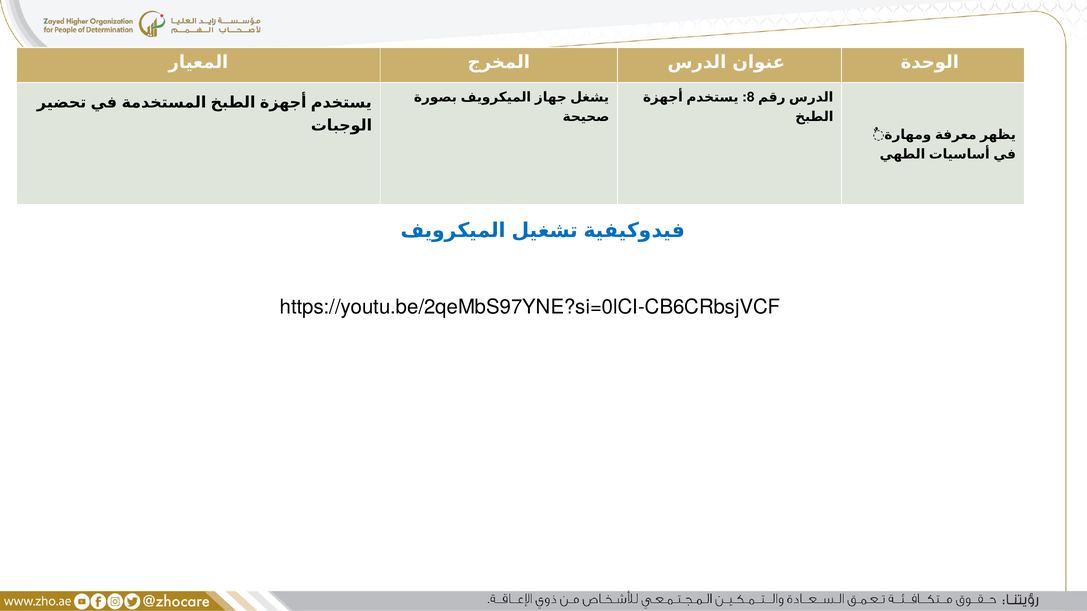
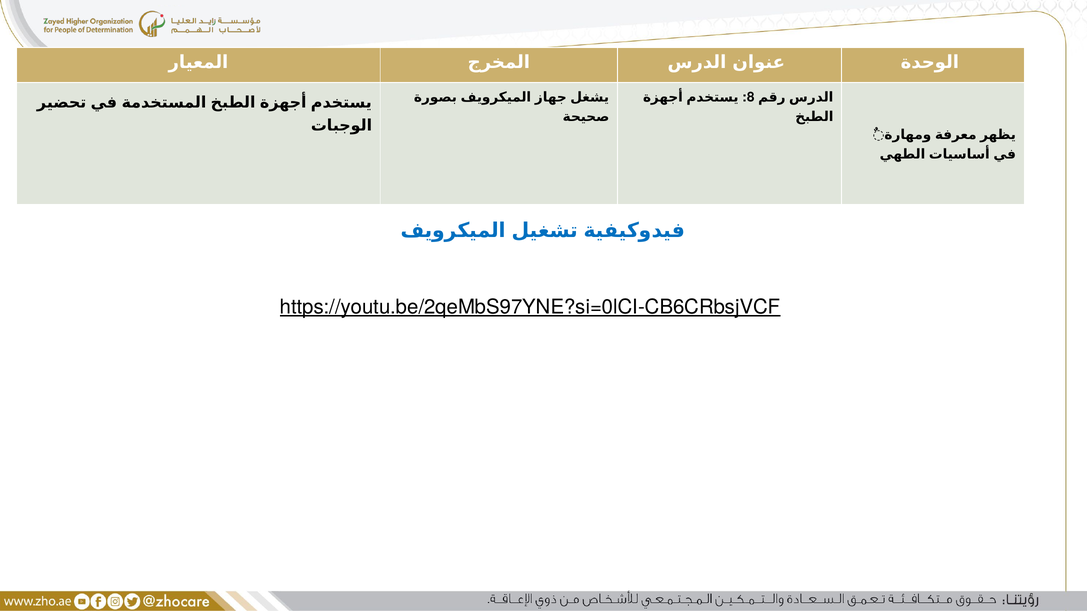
https://youtu.be/2qeMbS97YNE?si=0lCI-CB6CRbsjVCF underline: none -> present (530, 307)
